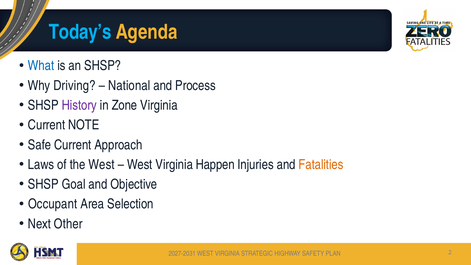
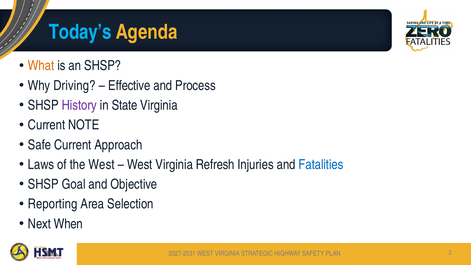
What colour: blue -> orange (41, 66)
National: National -> Effective (129, 86)
Zone: Zone -> State (125, 105)
Happen: Happen -> Refresh (215, 165)
Fatalities colour: orange -> blue (321, 165)
Occupant: Occupant -> Reporting (53, 204)
Other: Other -> When (68, 224)
